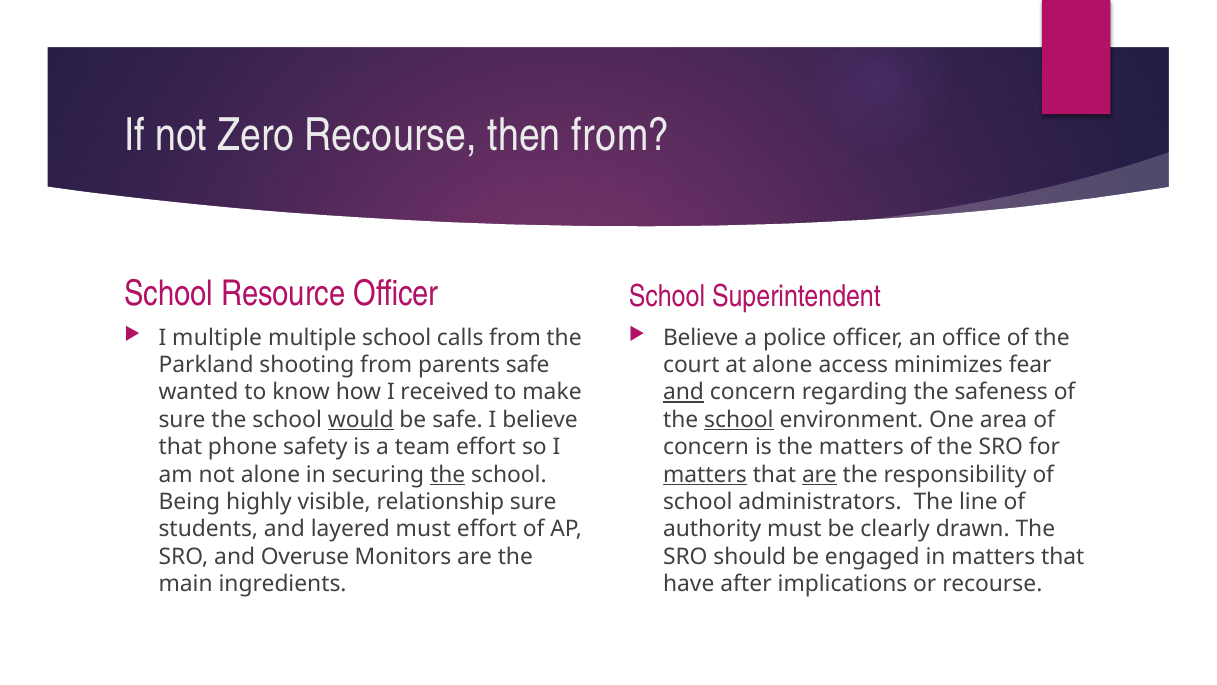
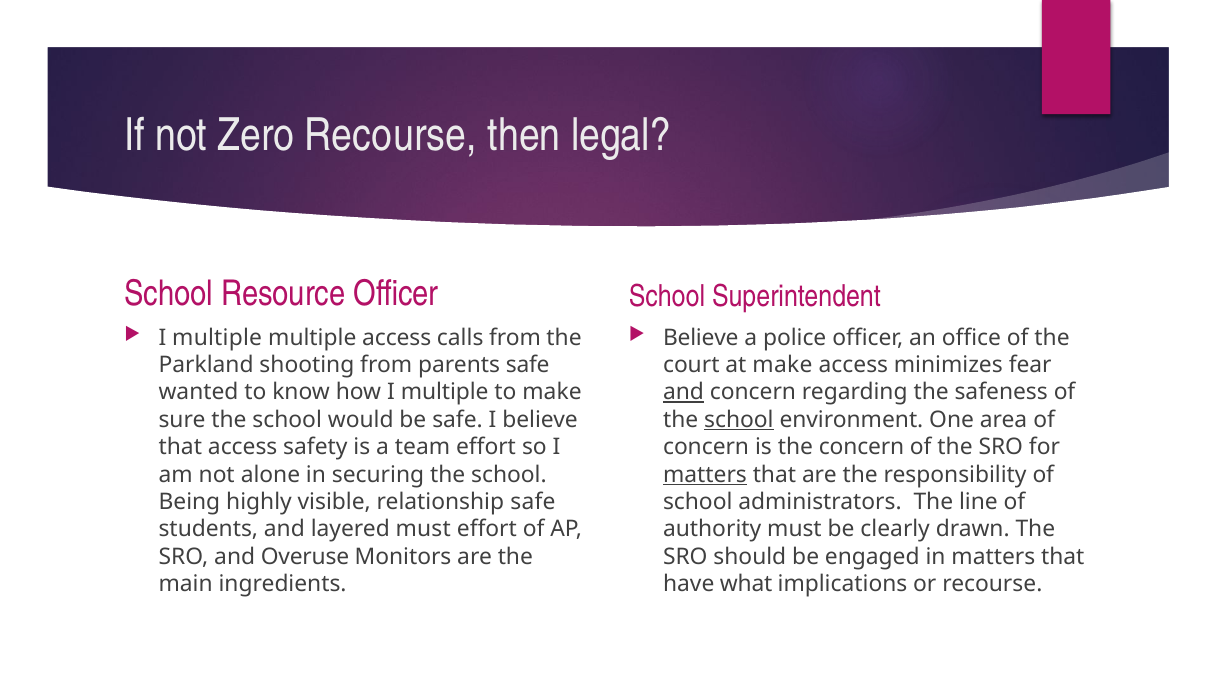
then from: from -> legal (621, 136)
multiple school: school -> access (397, 337)
at alone: alone -> make (782, 365)
how I received: received -> multiple (445, 392)
would underline: present -> none (361, 419)
that phone: phone -> access (243, 447)
the matters: matters -> concern (861, 447)
the underline: present -> none (448, 474)
are underline: present -> none (819, 474)
relationship sure: sure -> safe (533, 502)
after: after -> what (746, 584)
